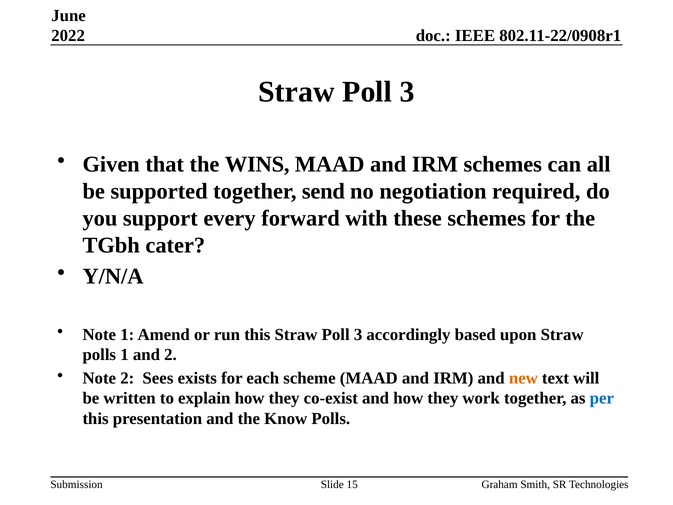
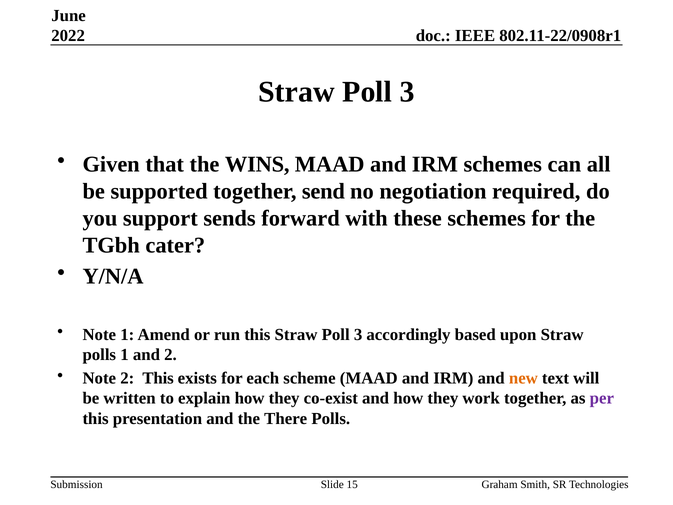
every: every -> sends (230, 218)
2 Sees: Sees -> This (158, 378)
per colour: blue -> purple (602, 398)
Know: Know -> There (286, 418)
